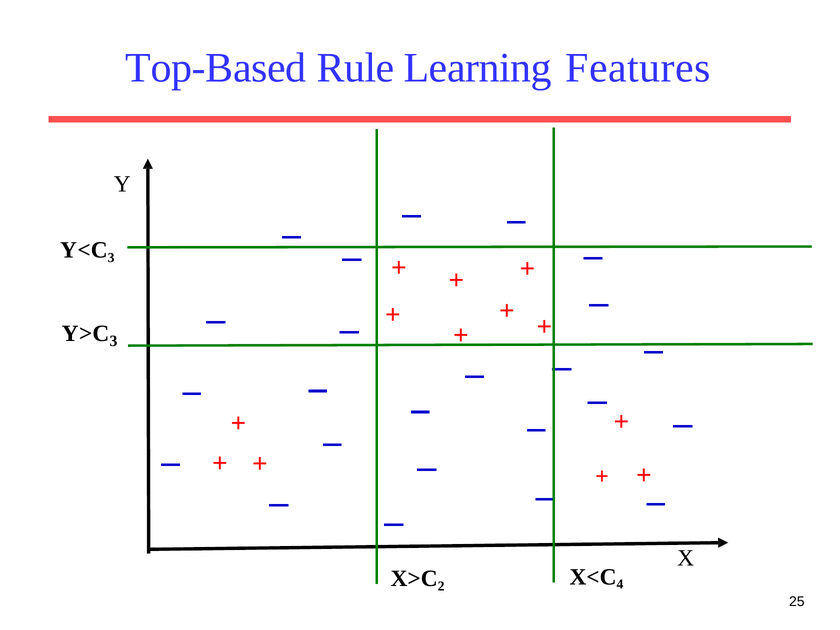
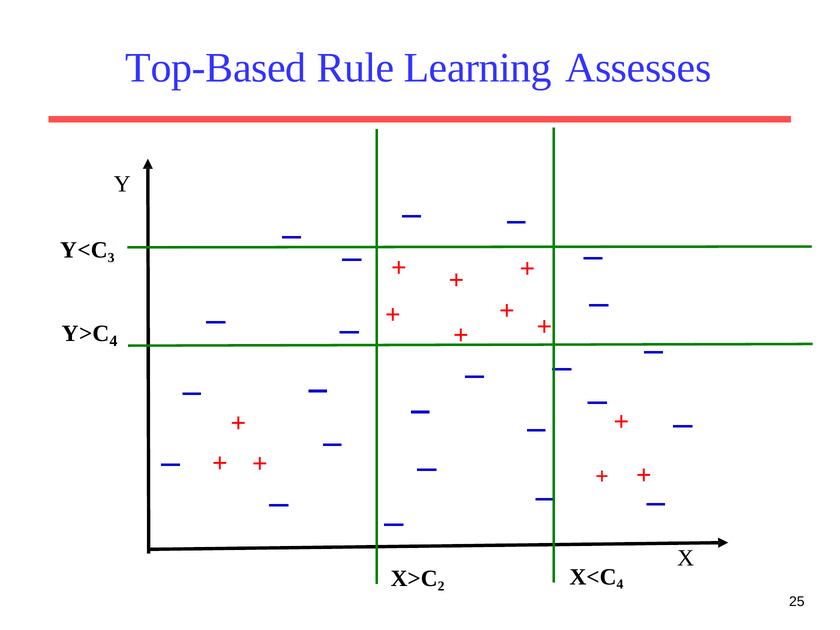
Features: Features -> Assesses (638, 68)
Y>C 3: 3 -> 4 (114, 341)
